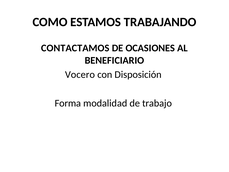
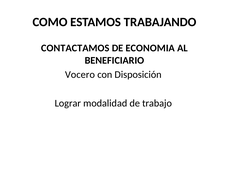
OCASIONES: OCASIONES -> ECONOMIA (150, 48)
Forma: Forma -> Lograr (68, 103)
